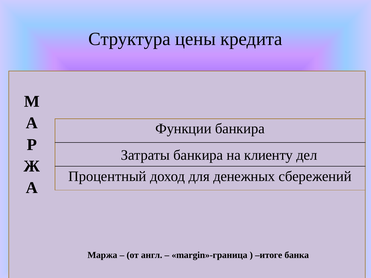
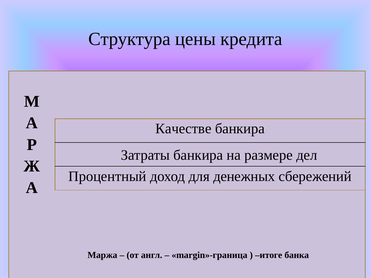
Функции: Функции -> Качестве (183, 129)
клиенту: клиенту -> размере (269, 155)
